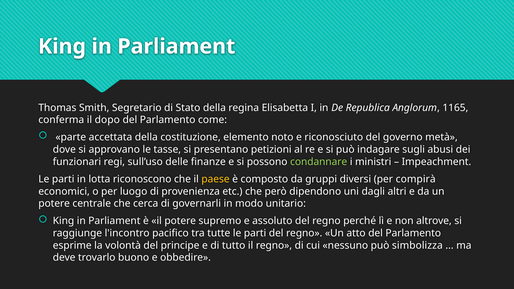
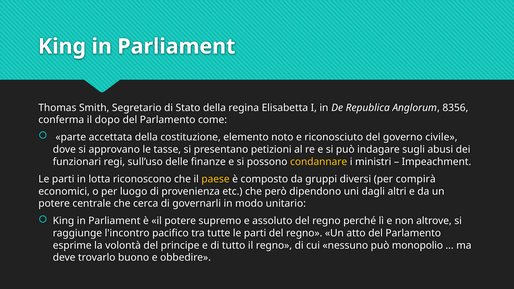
1165: 1165 -> 8356 (455, 108)
metà: metà -> civile (441, 137)
condannare colour: light green -> yellow (319, 162)
simbolizza: simbolizza -> monopolio (417, 245)
